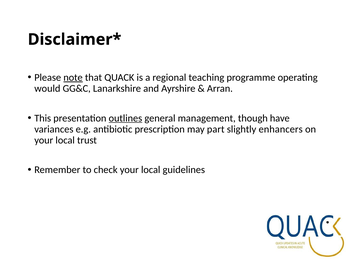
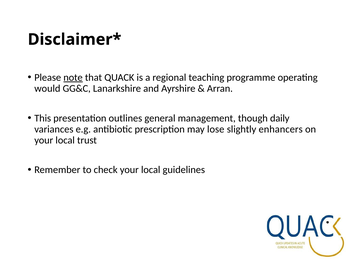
outlines underline: present -> none (125, 118)
have: have -> daily (280, 118)
part: part -> lose (216, 129)
